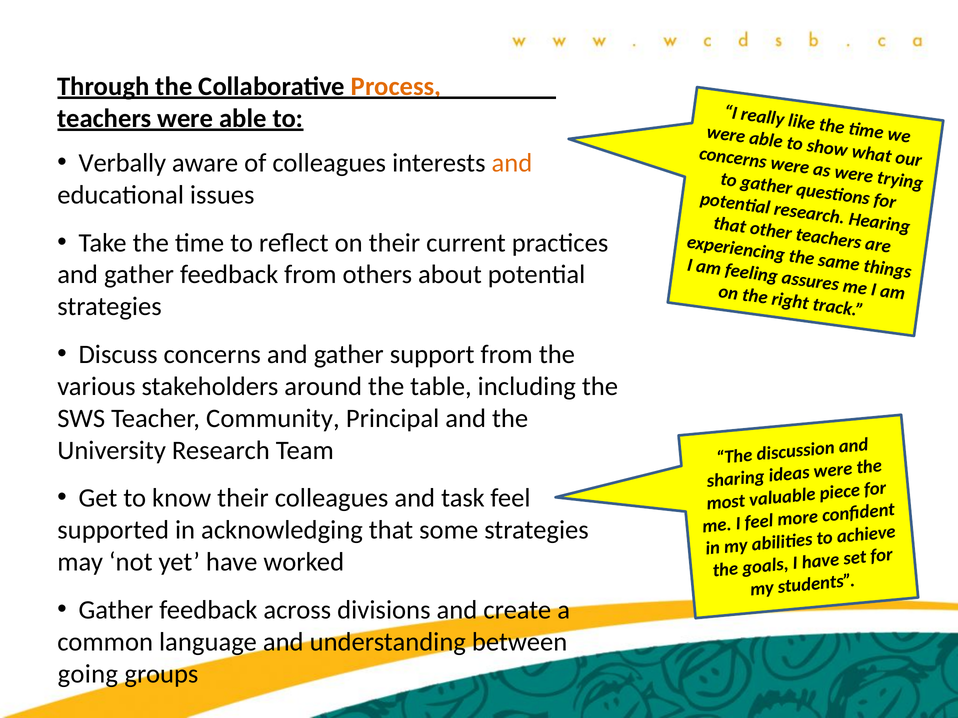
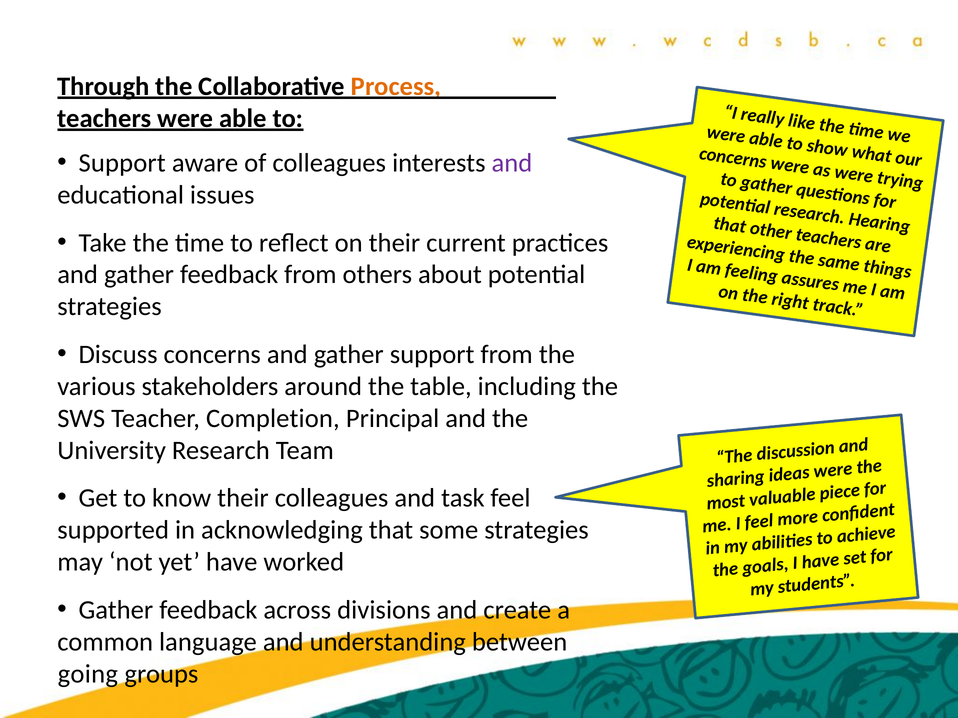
Verbally: Verbally -> Support (122, 163)
and colour: orange -> purple (512, 163)
Community: Community -> Completion (273, 419)
